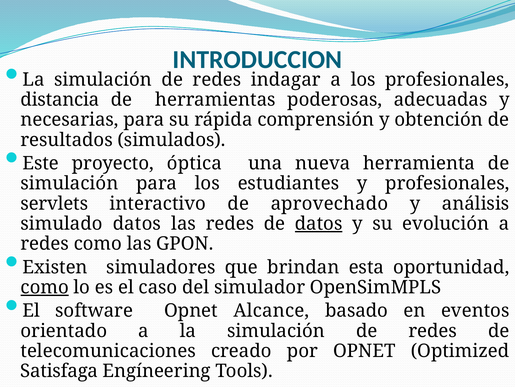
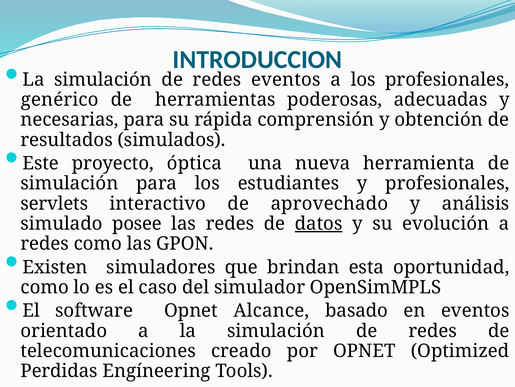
redes indagar: indagar -> eventos (286, 79)
distancia: distancia -> genérico (60, 99)
simulado datos: datos -> posee (137, 223)
como underline: present -> none (45, 287)
Satisfaga: Satisfaga -> Perdidas (59, 370)
